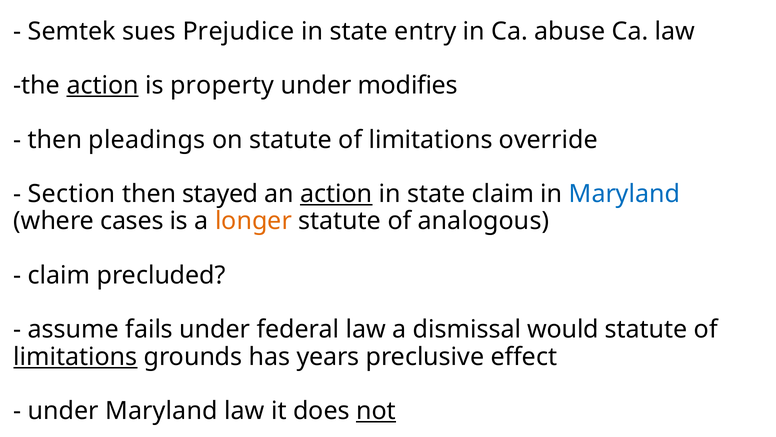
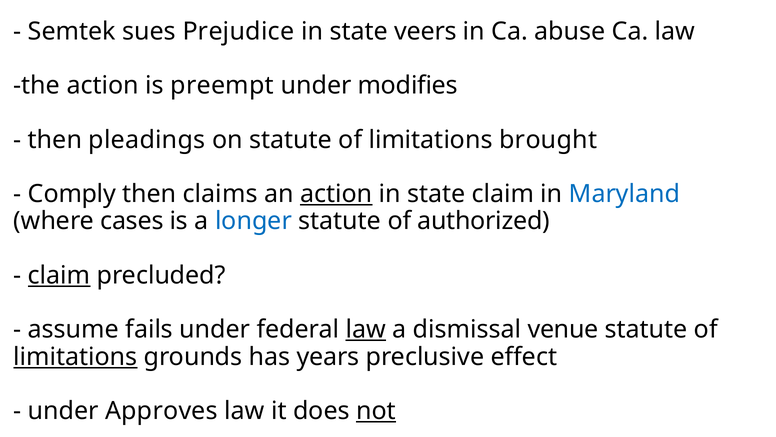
entry: entry -> veers (426, 31)
action underline: present -> none (103, 85)
property: property -> preempt (222, 85)
override: override -> brought (548, 140)
Section: Section -> Comply (72, 194)
stayed: stayed -> claims (220, 194)
longer colour: orange -> blue (253, 221)
analogous: analogous -> authorized (484, 221)
claim underline: none -> present (59, 275)
law underline: none -> present (366, 329)
would: would -> venue (563, 329)
under Maryland: Maryland -> Approves (161, 410)
